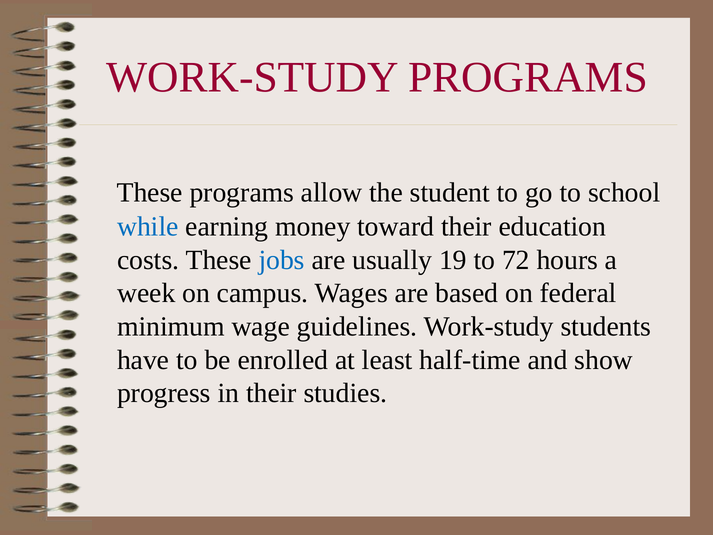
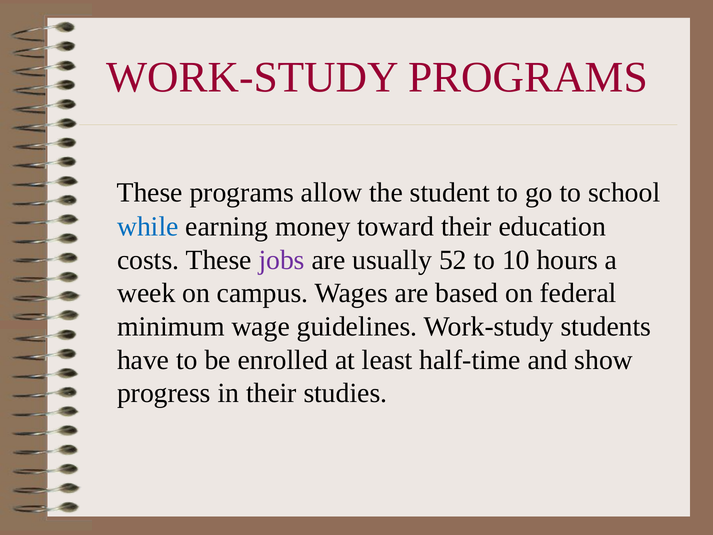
jobs colour: blue -> purple (282, 260)
19: 19 -> 52 (453, 260)
72: 72 -> 10 (516, 260)
